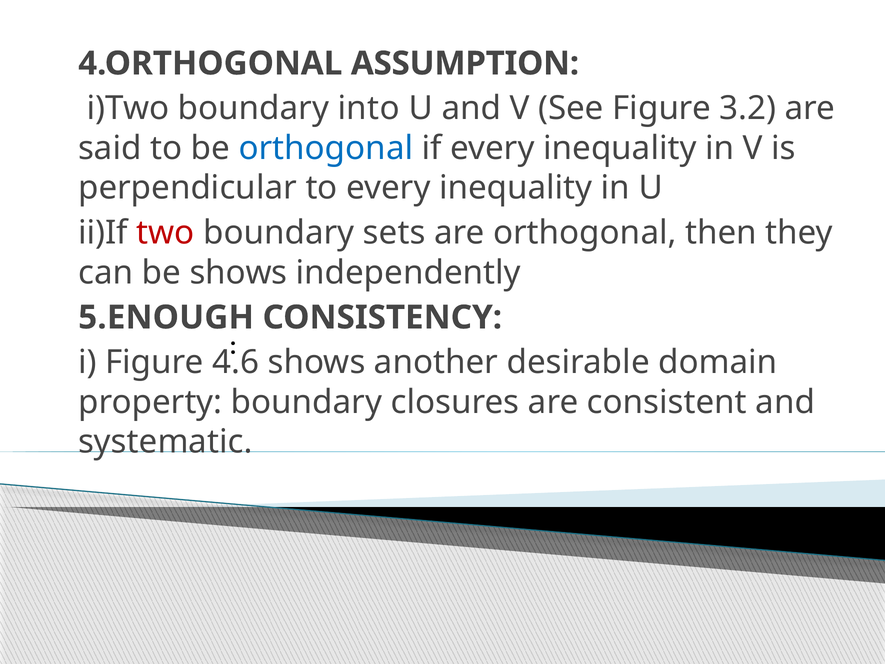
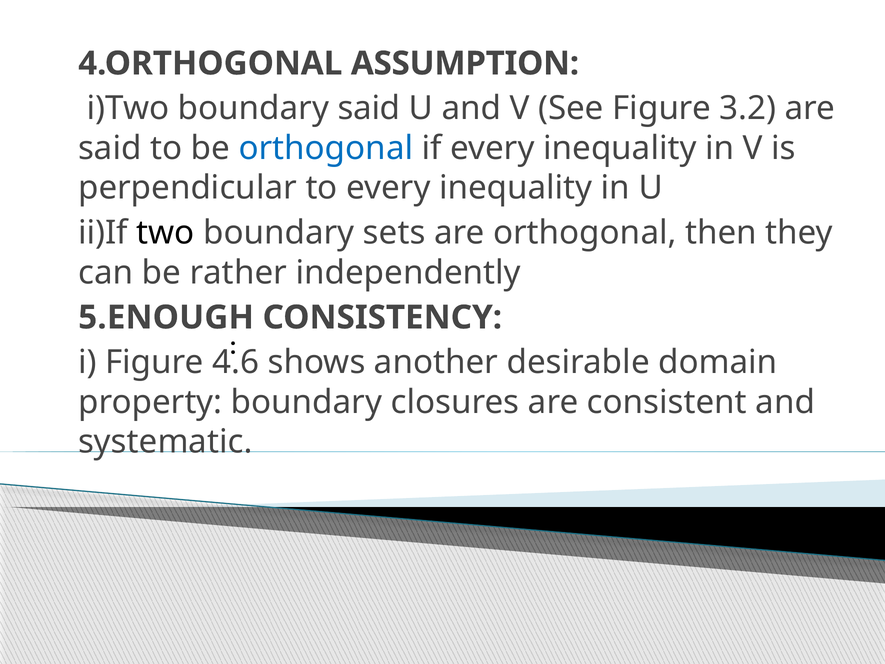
boundary into: into -> said (369, 108)
two colour: red -> black (165, 233)
be shows: shows -> rather (238, 273)
